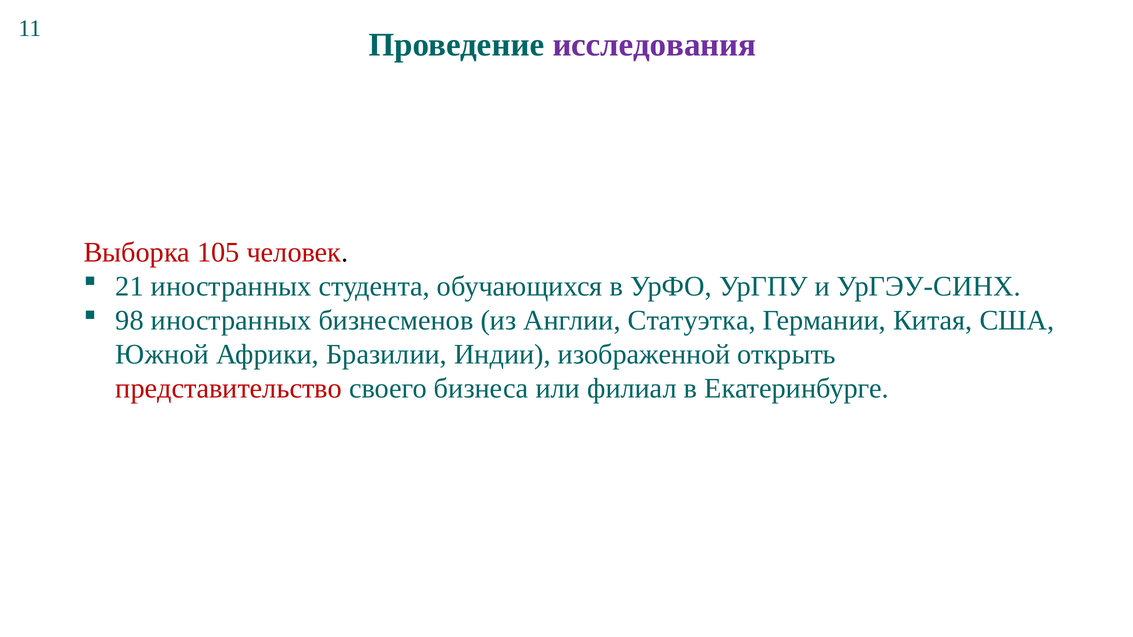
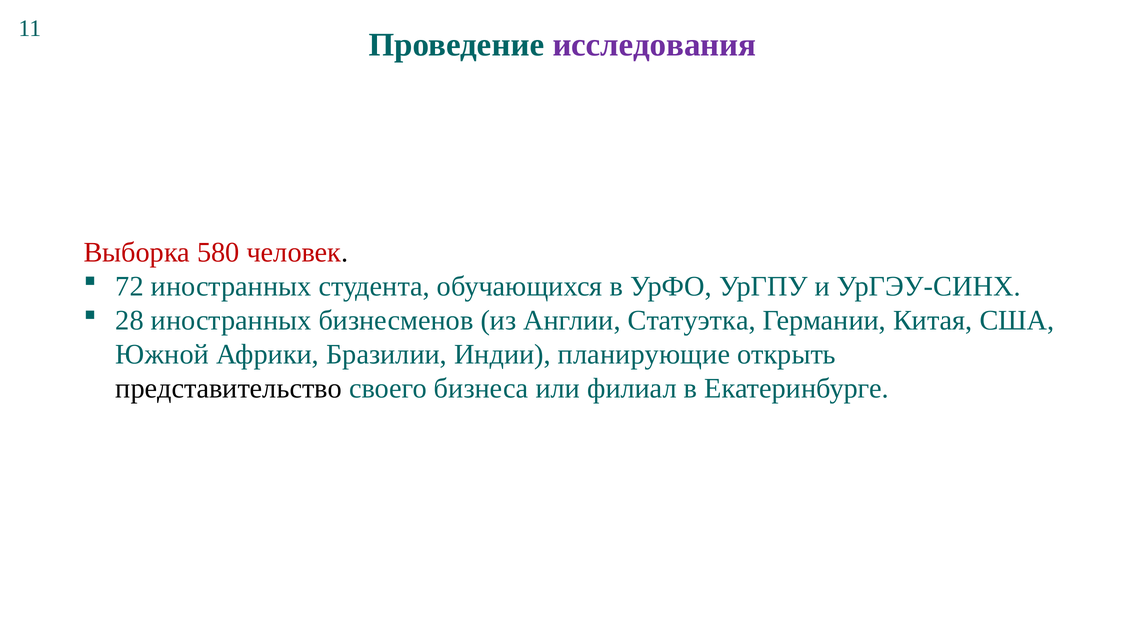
105: 105 -> 580 (218, 253)
21: 21 -> 72 (130, 287)
98: 98 -> 28 (130, 321)
изображенной: изображенной -> планирующие (644, 355)
представительство colour: red -> black (229, 389)
